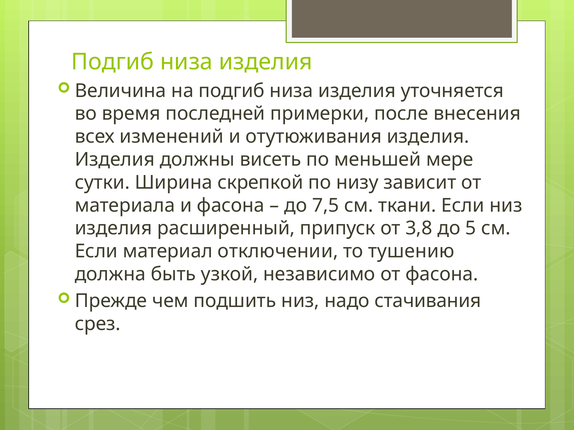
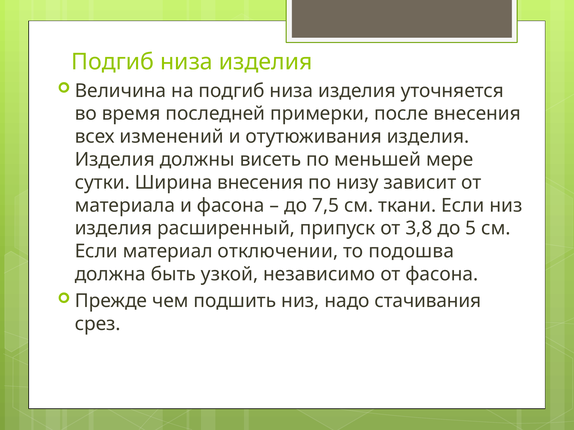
Ширина скрепкой: скрепкой -> внесения (260, 183)
тушению: тушению -> подошва (411, 252)
